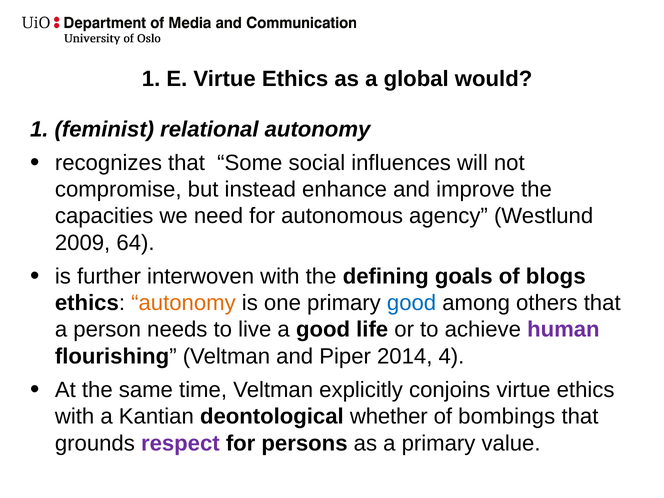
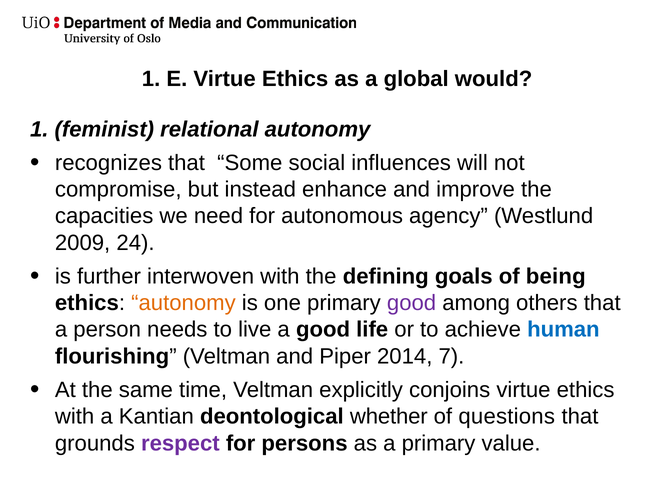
64: 64 -> 24 (136, 243)
blogs: blogs -> being (556, 277)
good colour: blue -> purple (412, 303)
human colour: purple -> blue (563, 330)
4: 4 -> 7 (451, 356)
bombings: bombings -> questions (507, 417)
